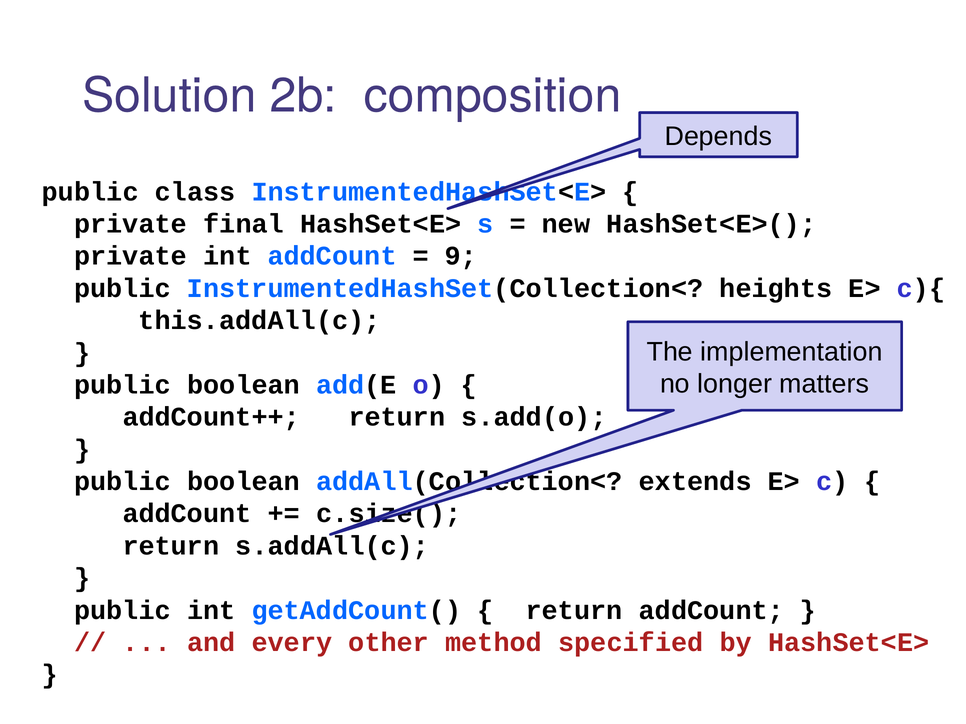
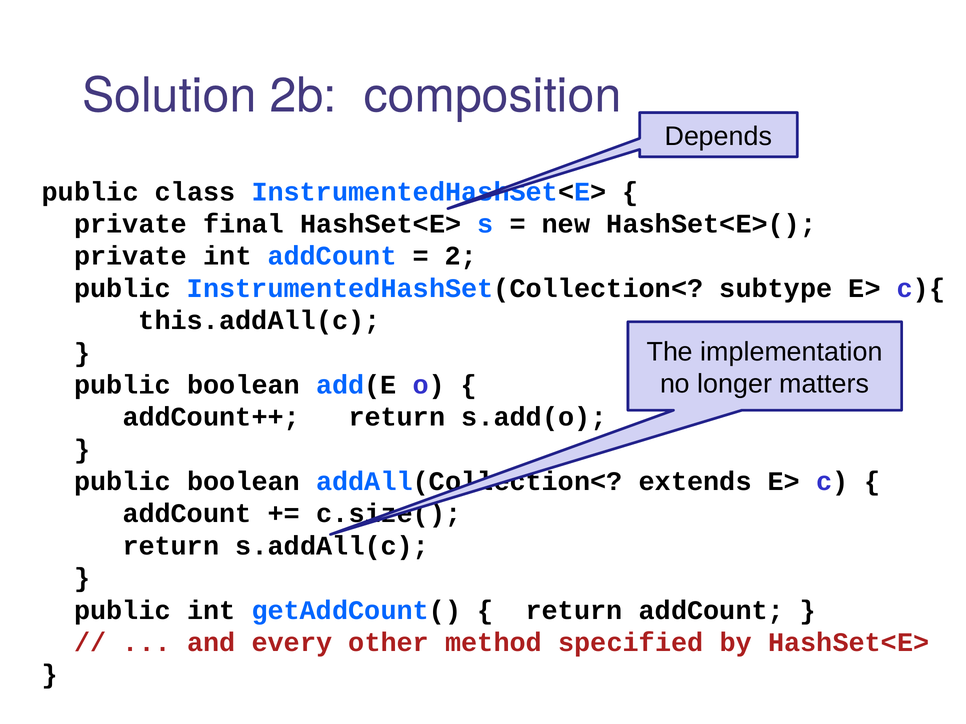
9: 9 -> 2 (461, 256)
heights: heights -> subtype (776, 289)
